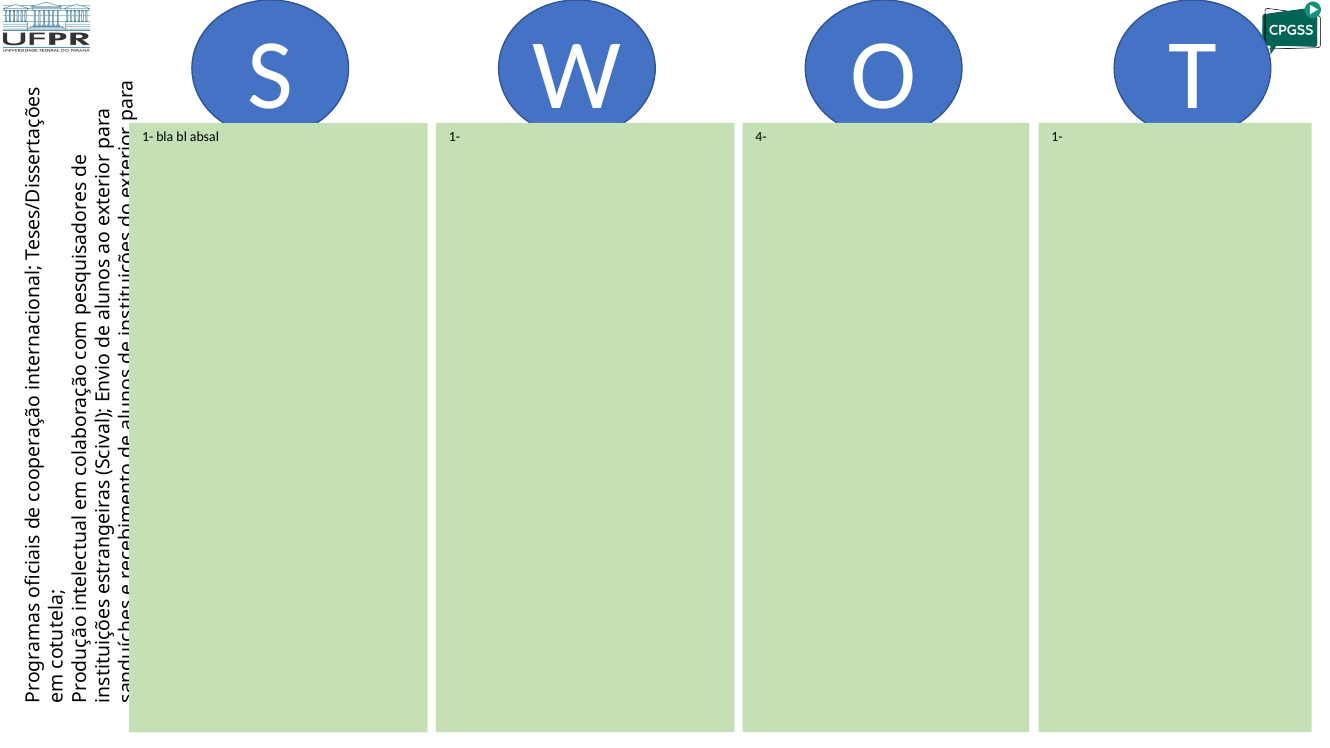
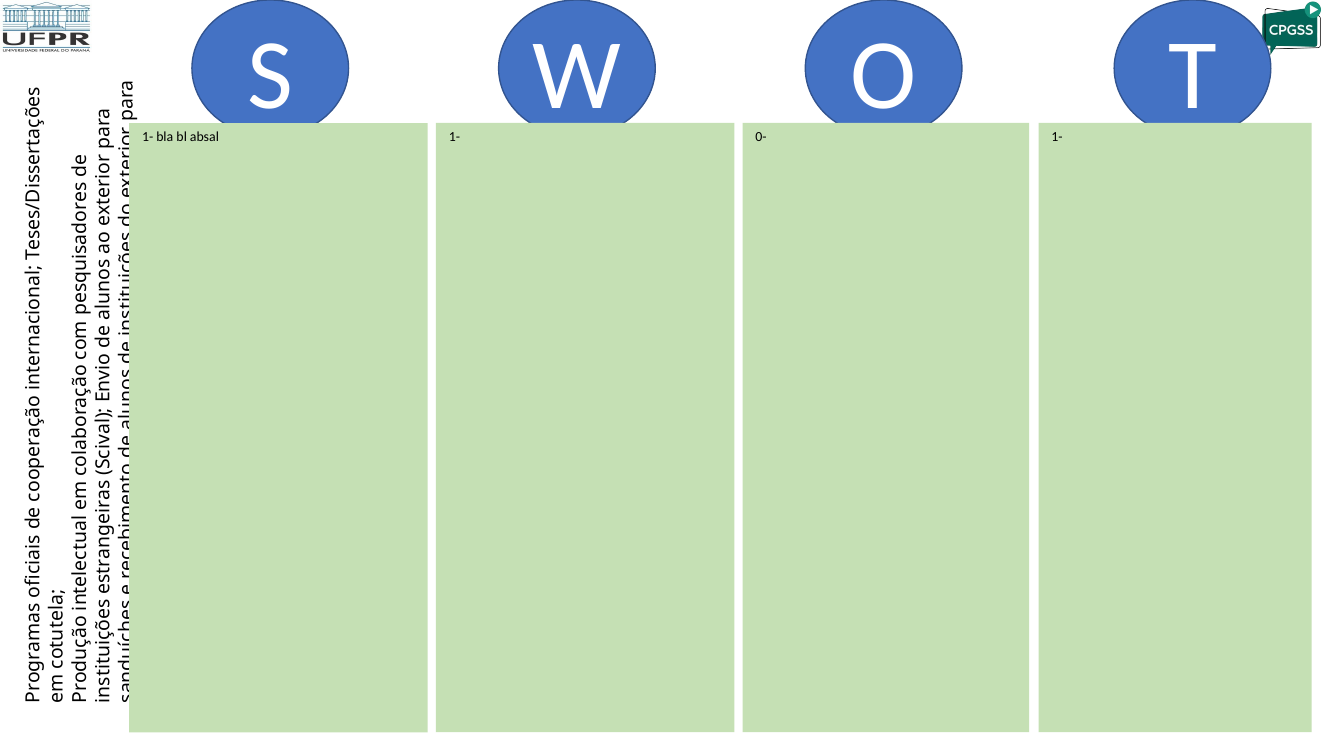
4-: 4- -> 0- (761, 137)
